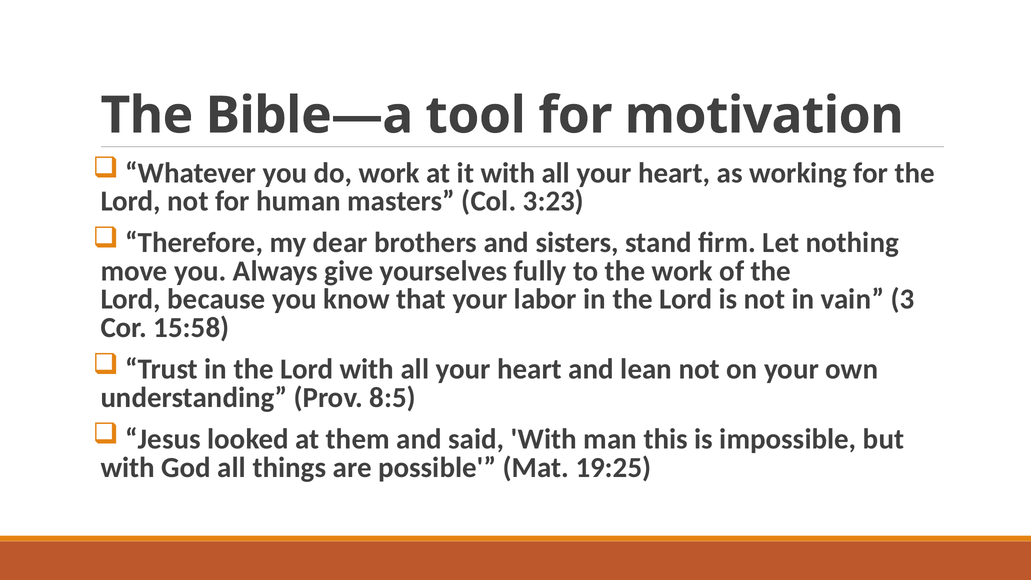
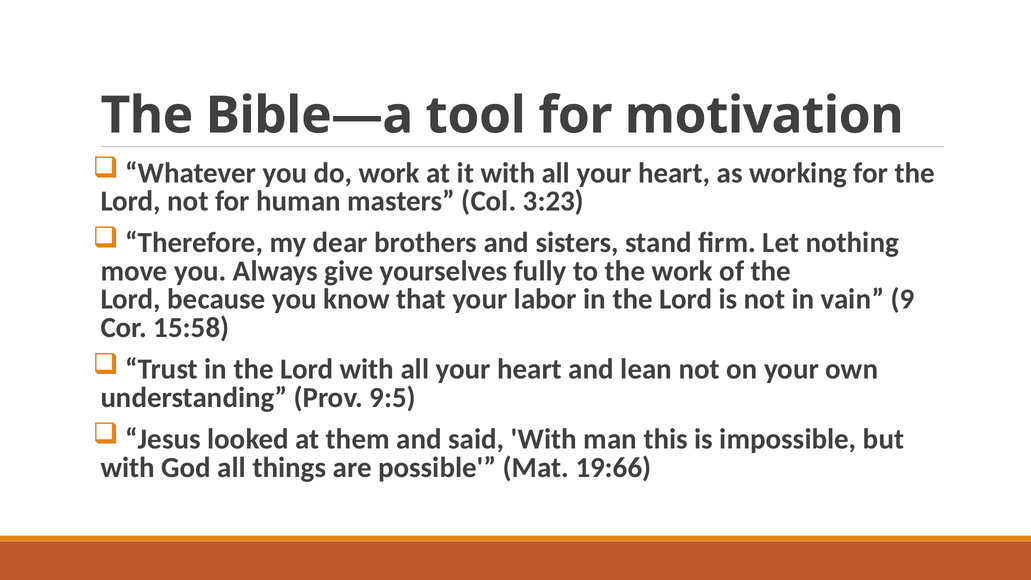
3: 3 -> 9 (902, 299)
8:5: 8:5 -> 9:5 (393, 397)
19:25: 19:25 -> 19:66 (613, 467)
